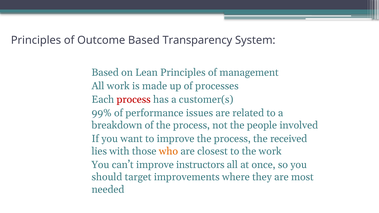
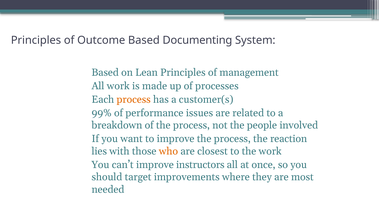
Transparency: Transparency -> Documenting (197, 40)
process colour: red -> orange (134, 100)
received: received -> reaction (289, 139)
